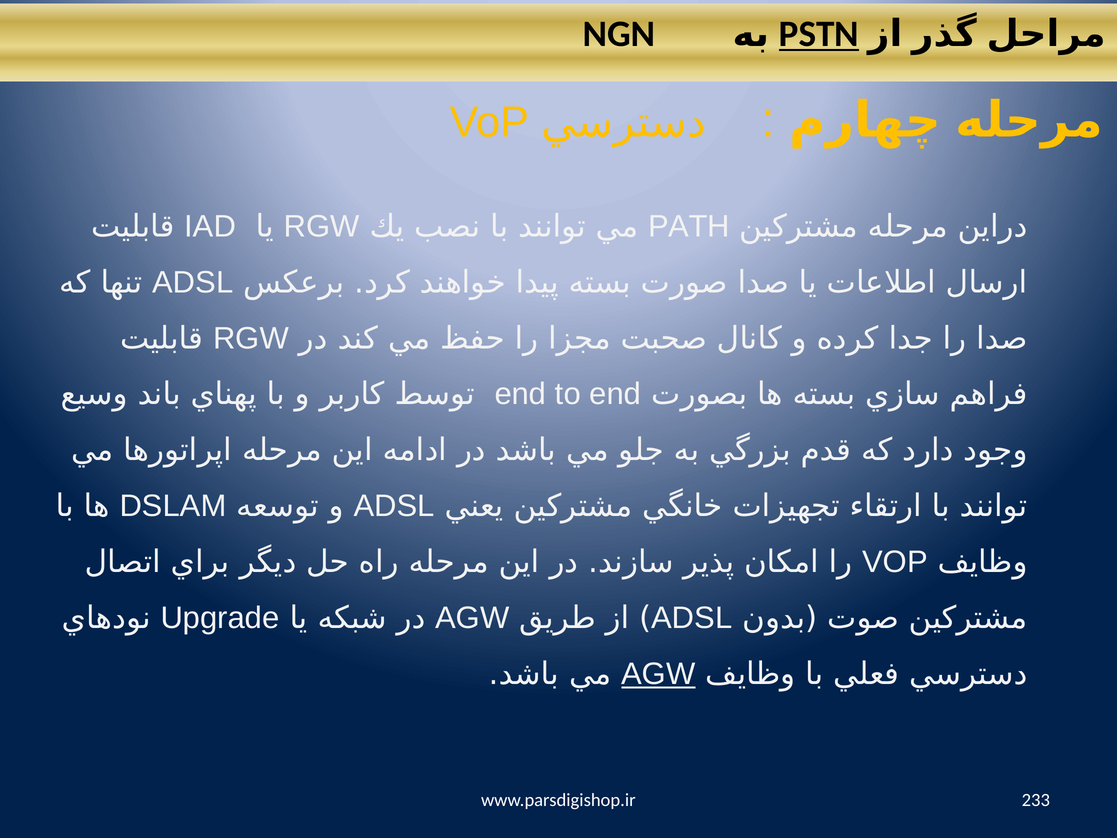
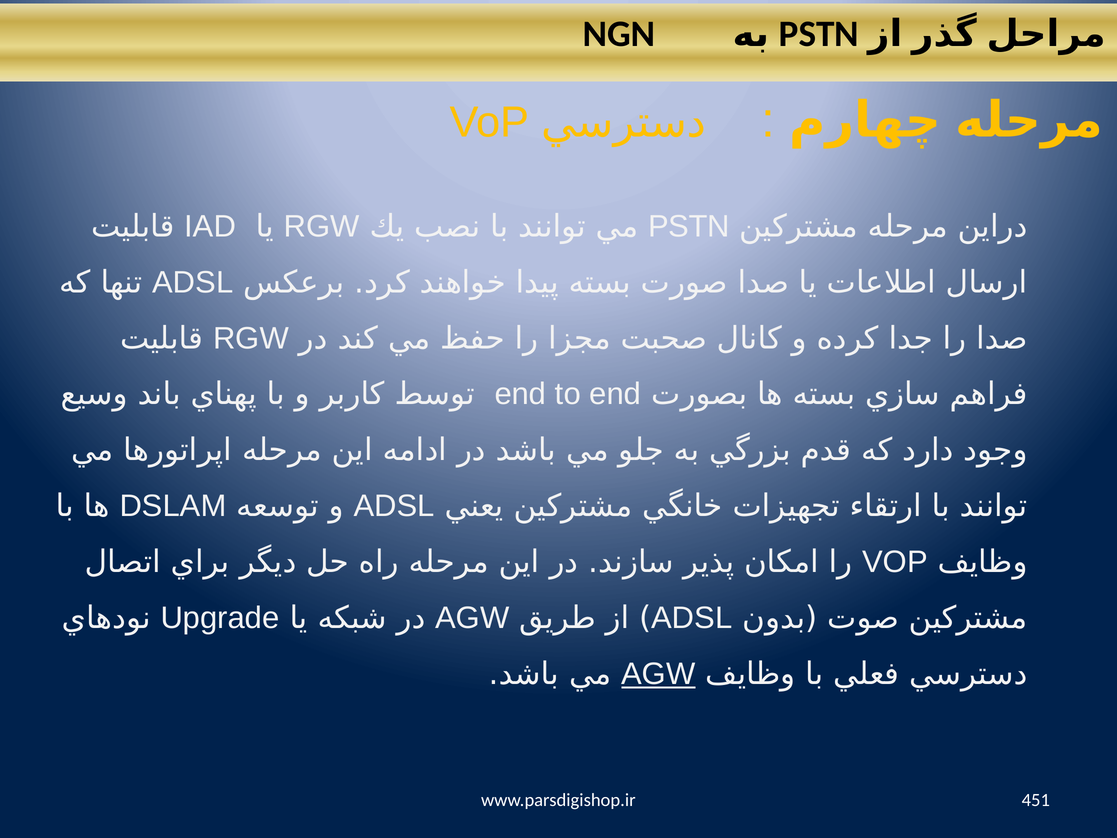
PSTN underline: present -> none (819, 34)
PATH: PATH -> PSTN (689, 226)
233: 233 -> 451 (1036, 800)
